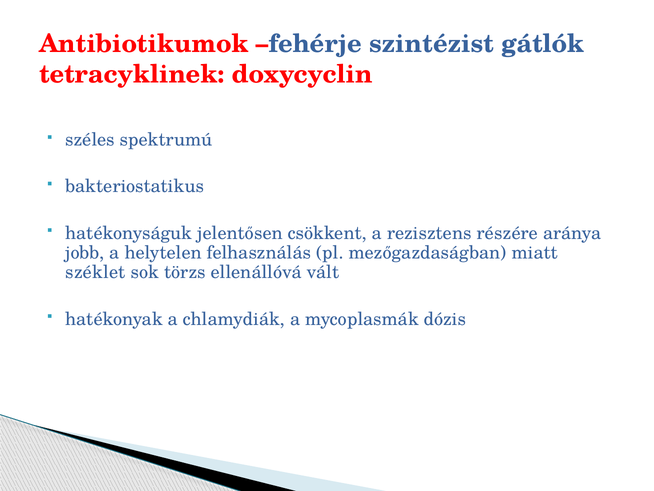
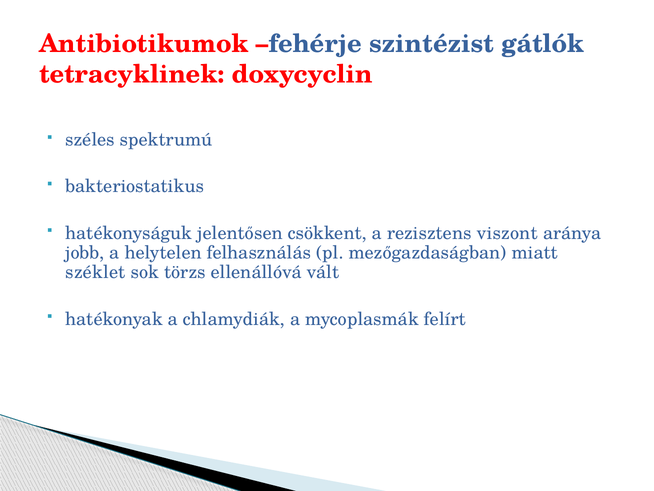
részére: részére -> viszont (507, 233)
dózis: dózis -> felírt (445, 319)
